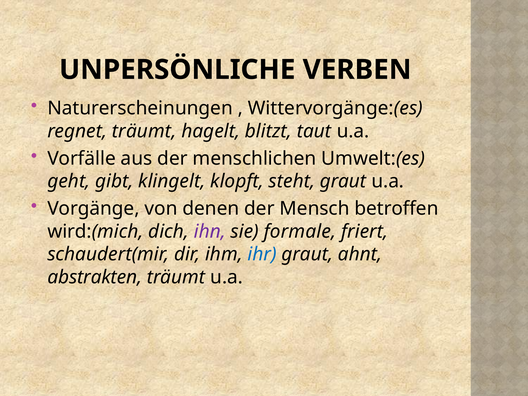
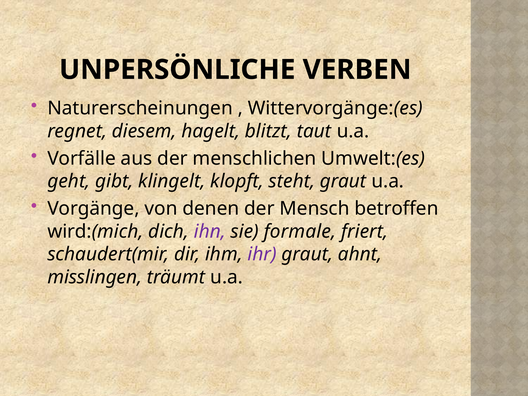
regnet träumt: träumt -> diesem (144, 131)
ihr colour: blue -> purple (262, 254)
abstrakten: abstrakten -> misslingen (95, 277)
